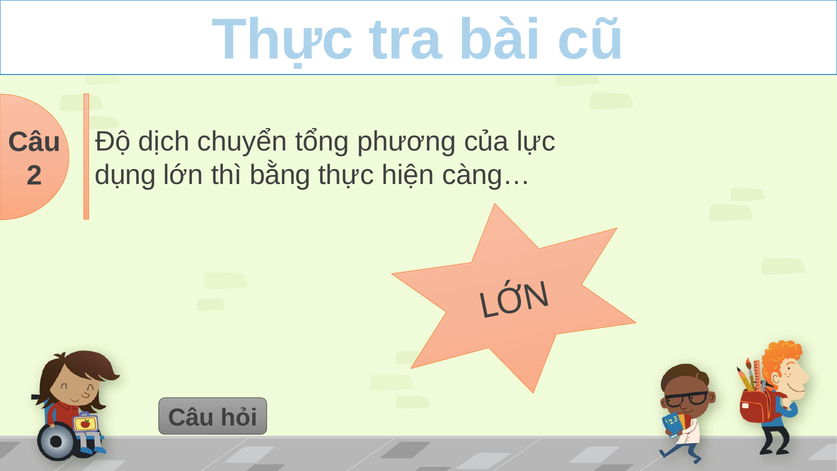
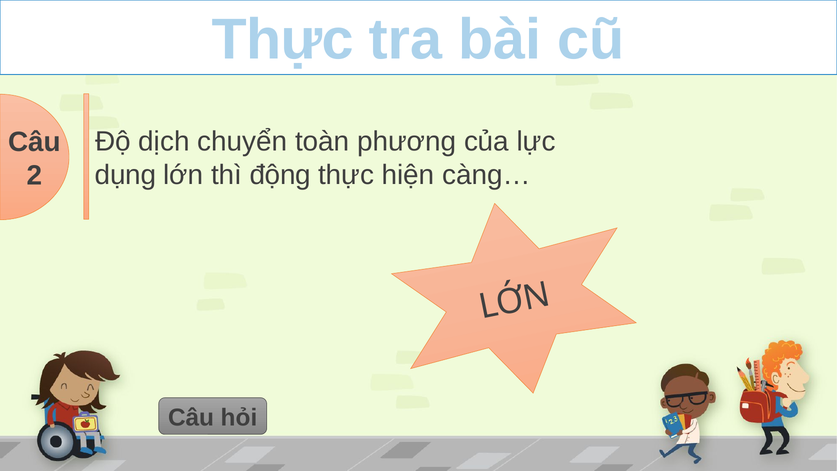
tổng: tổng -> toàn (322, 141)
bằng: bằng -> động (280, 175)
